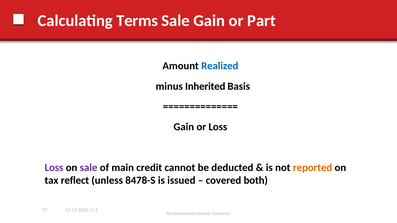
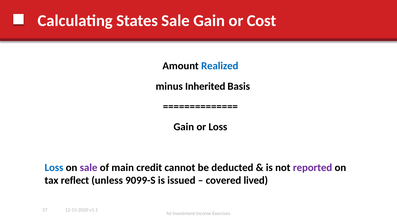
Terms: Terms -> States (137, 21)
Part: Part -> Cost (262, 21)
Loss colour: purple -> blue (54, 168)
reported colour: orange -> purple (313, 168)
8478-S: 8478-S -> 9099-S (140, 181)
both: both -> lived (256, 181)
